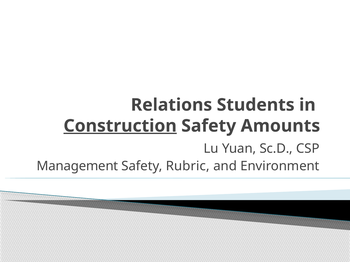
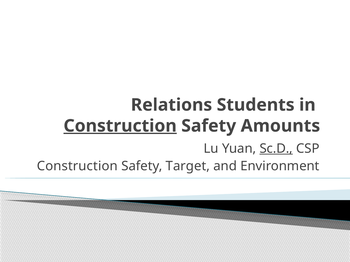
Sc.D underline: none -> present (276, 149)
Management: Management -> Construction (77, 166)
Rubric: Rubric -> Target (188, 166)
